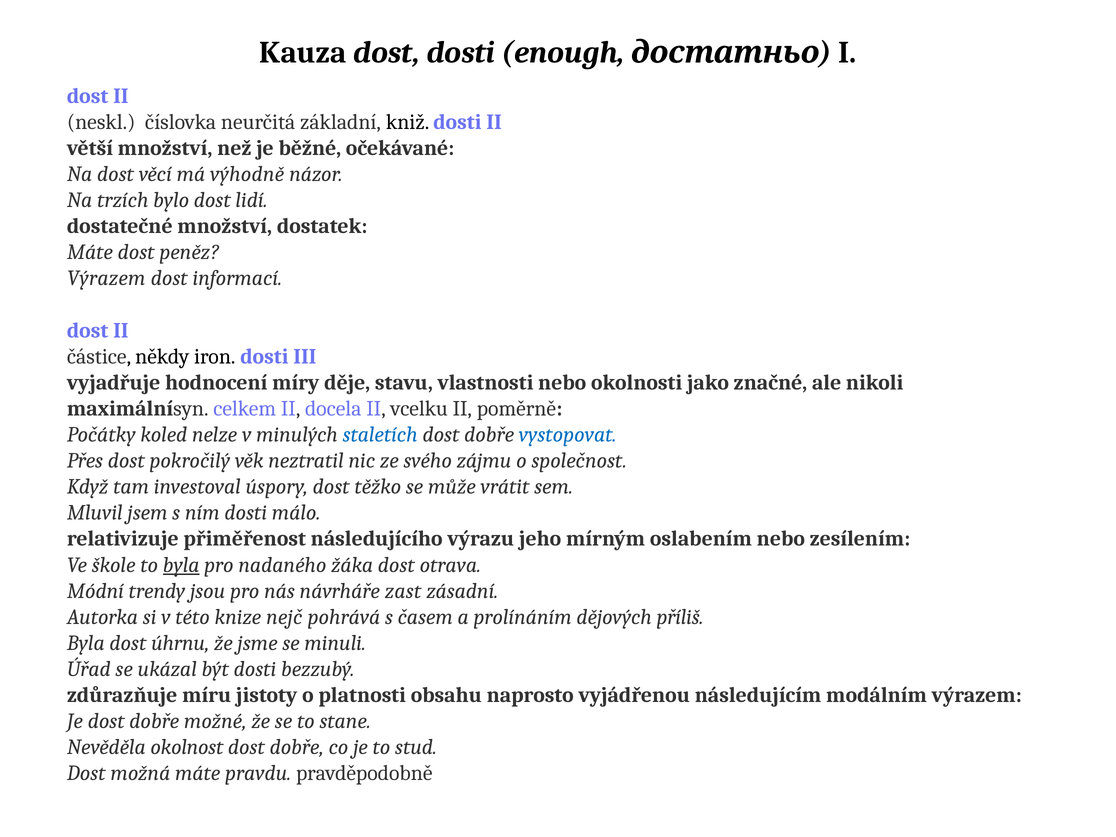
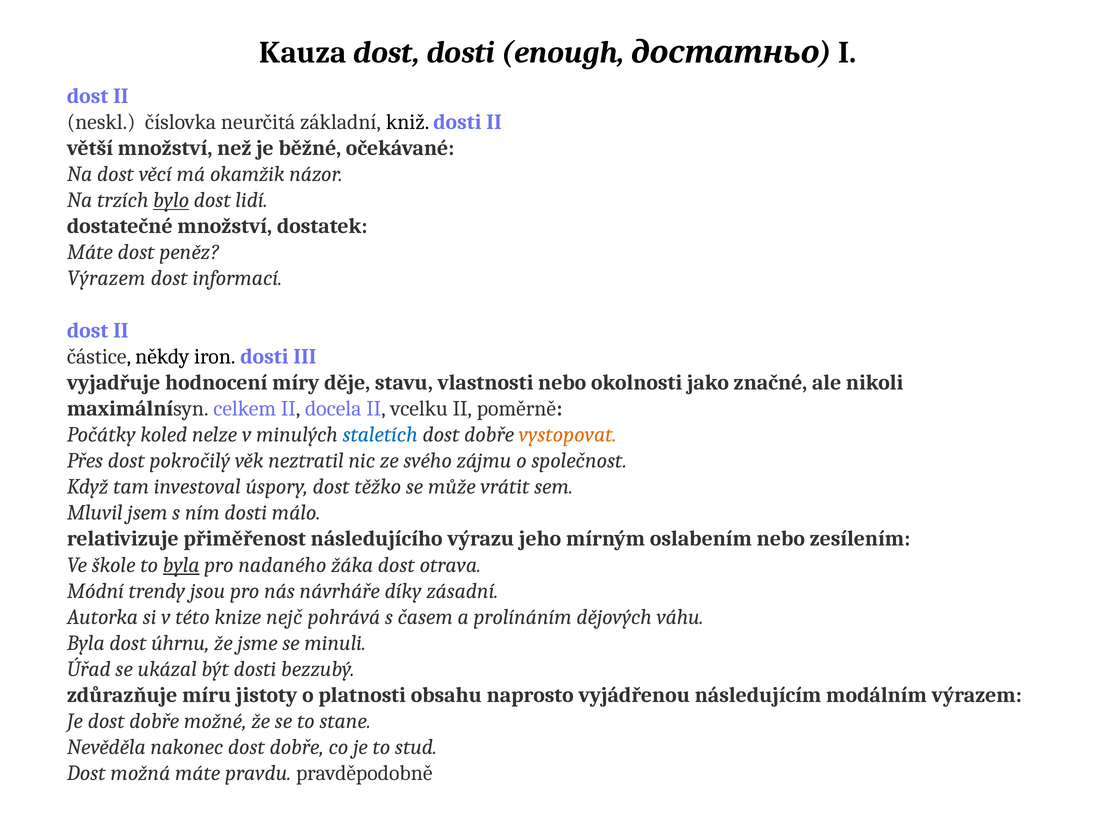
výhodně: výhodně -> okamžik (247, 174)
bylo underline: none -> present (171, 200)
vystopovat colour: blue -> orange (568, 435)
zast: zast -> díky (403, 591)
příliš: příliš -> váhu (680, 617)
okolnost: okolnost -> nakonec (187, 747)
